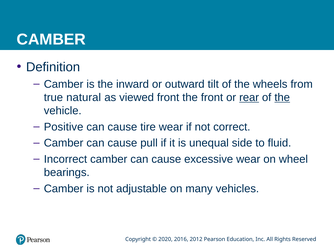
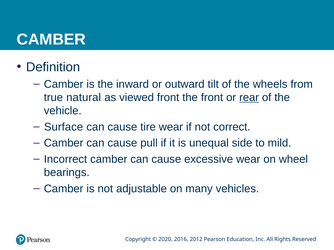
the underline: present -> none (282, 98)
Positive: Positive -> Surface (64, 127)
fluid: fluid -> mild (279, 143)
